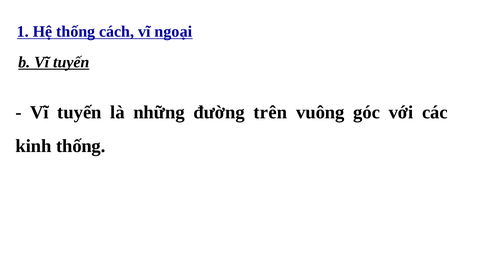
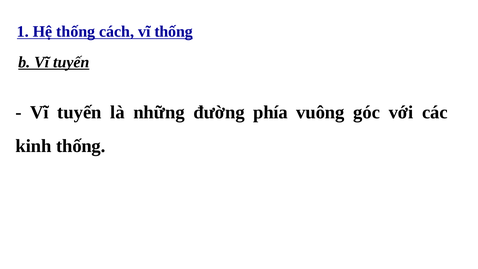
vĩ ngoại: ngoại -> thống (174, 32)
trên: trên -> phía (271, 112)
